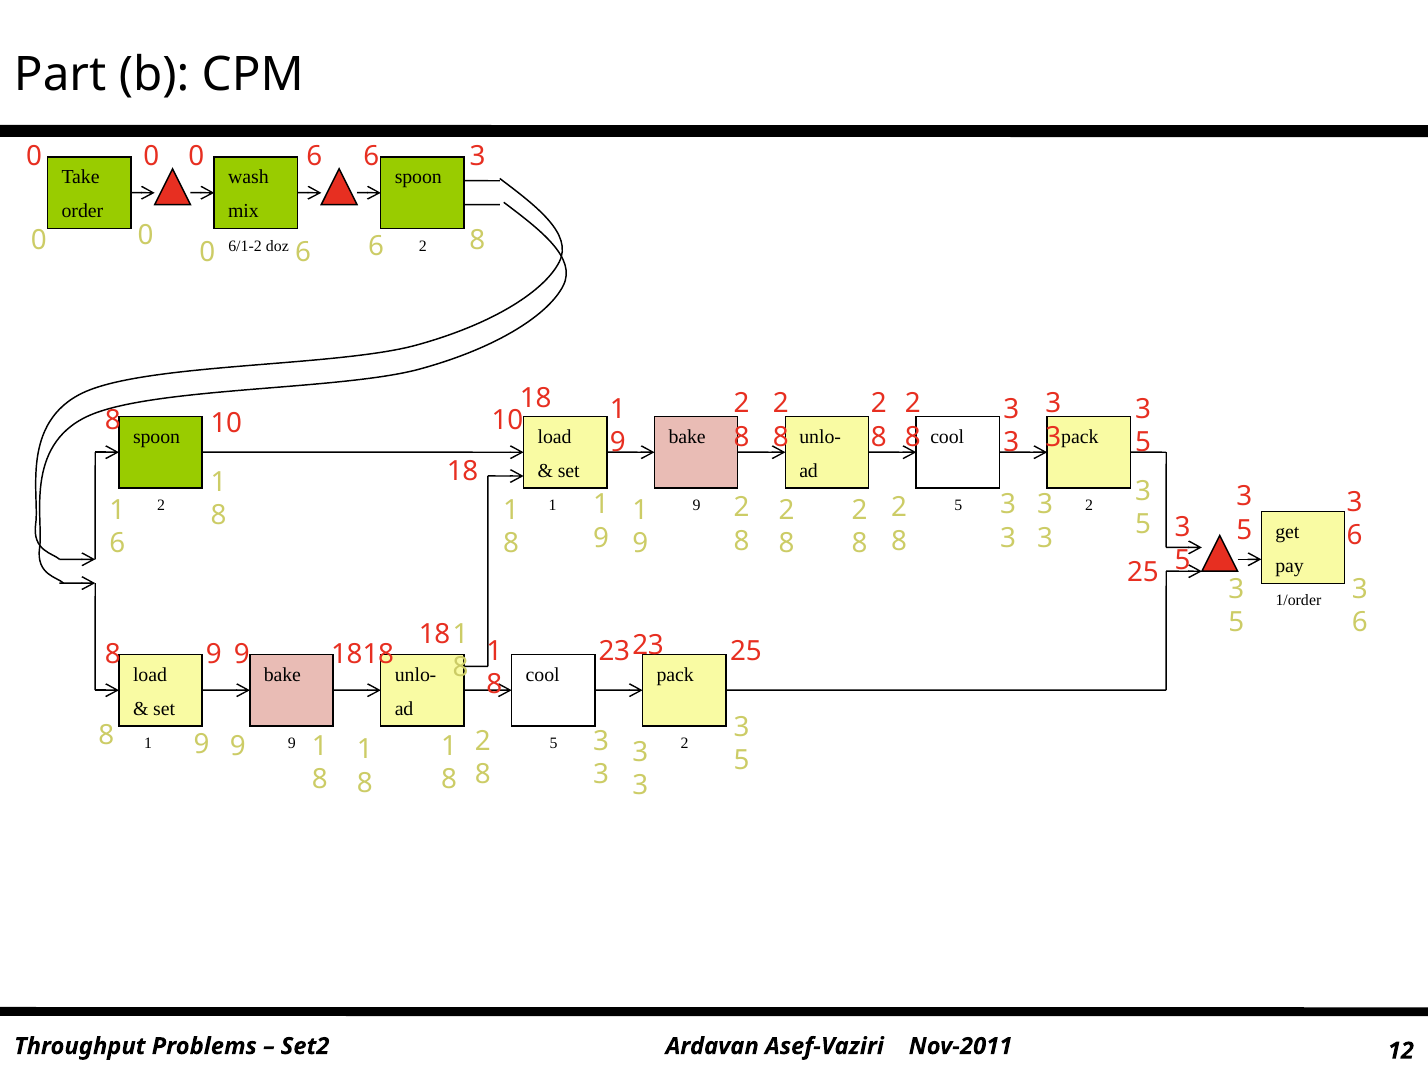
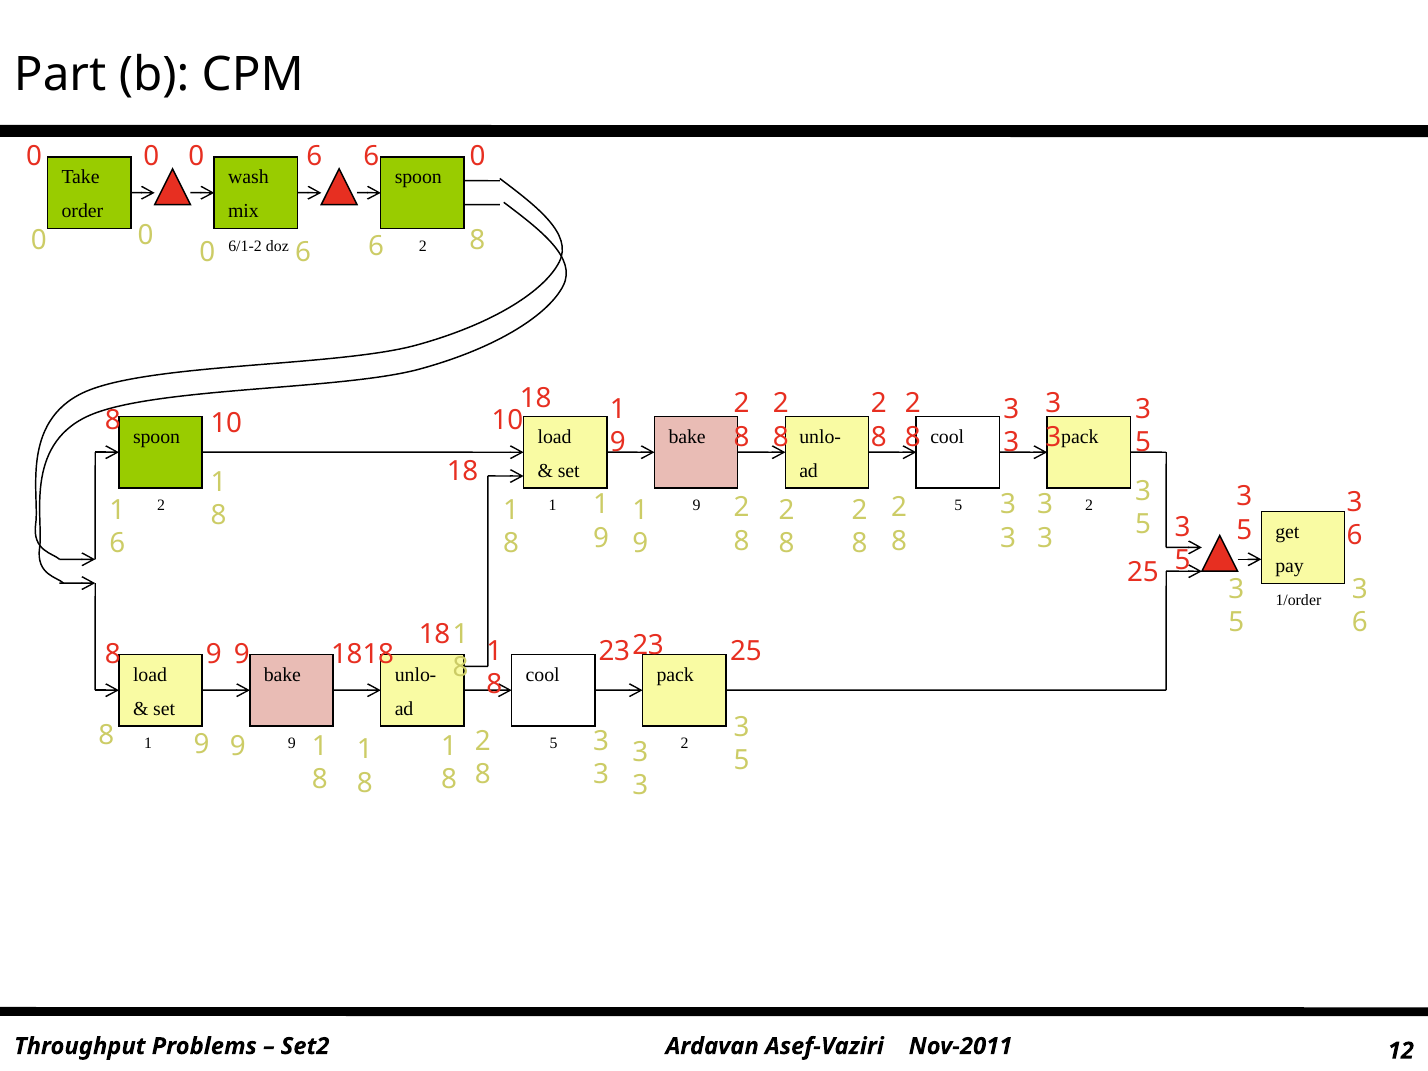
0 6 6 3: 3 -> 0 (477, 156)
